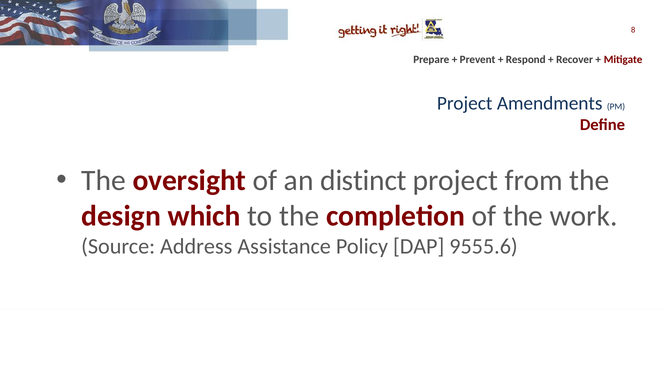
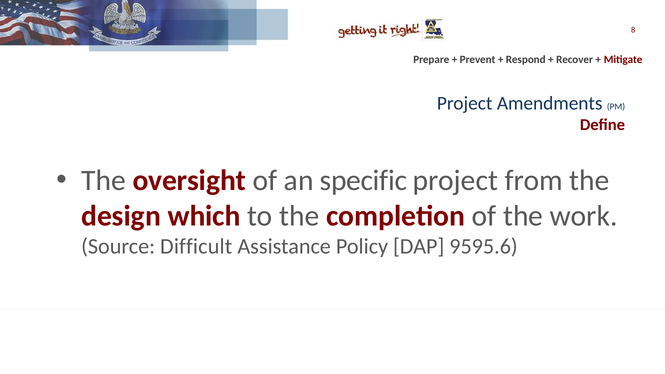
distinct: distinct -> specific (363, 181)
Address: Address -> Difficult (196, 247)
9555.6: 9555.6 -> 9595.6 (484, 247)
